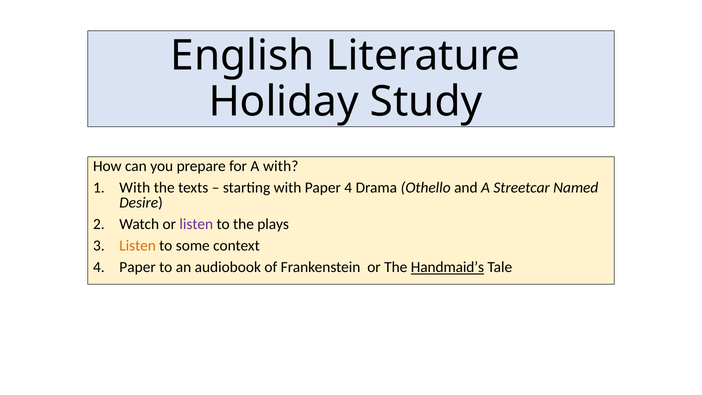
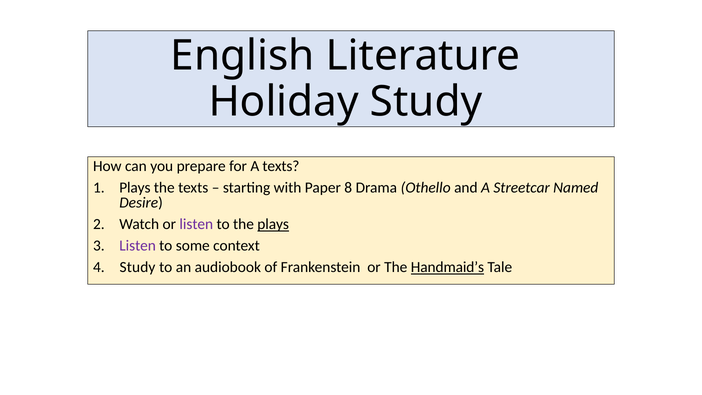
A with: with -> texts (281, 166)
1 With: With -> Plays (135, 188)
Paper 4: 4 -> 8 (348, 188)
plays underline: none -> present (273, 224)
Listen colour: orange -> purple (138, 246)
Paper: Paper -> Study (137, 267)
